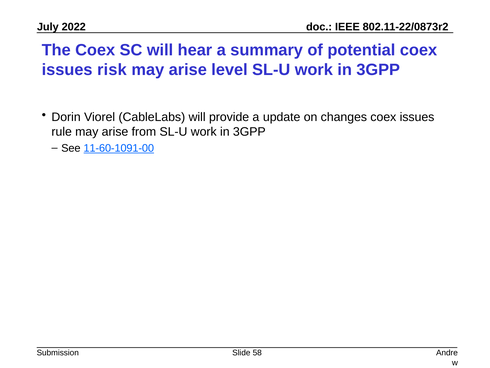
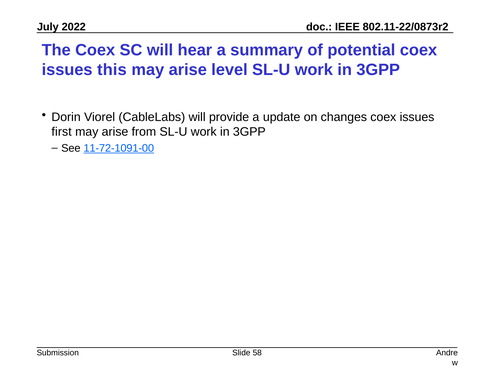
risk: risk -> this (112, 70)
rule: rule -> first (62, 132)
11-60-1091-00: 11-60-1091-00 -> 11-72-1091-00 (119, 148)
